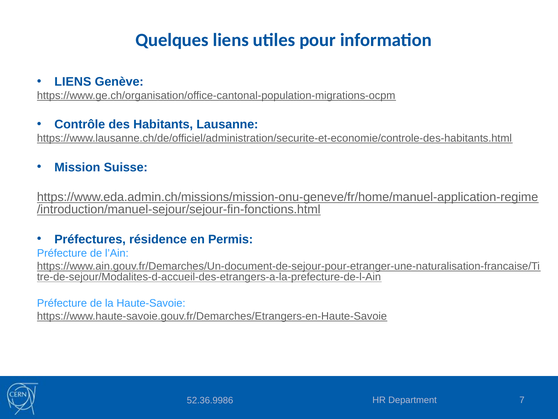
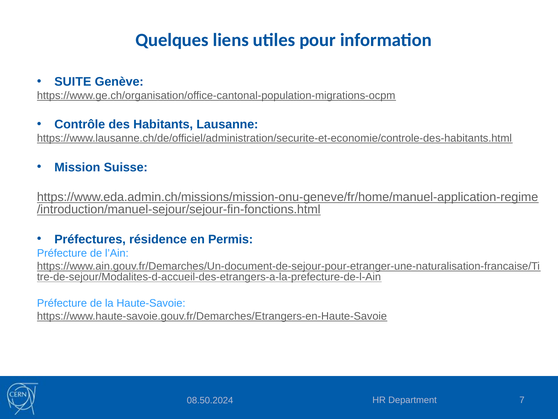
LIENS: LIENS -> SUITE (73, 82)
52.36.9986: 52.36.9986 -> 08.50.2024 (210, 400)
